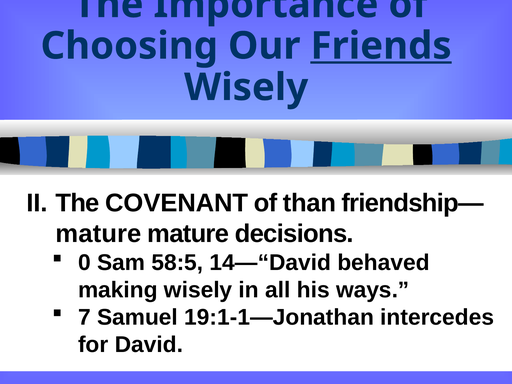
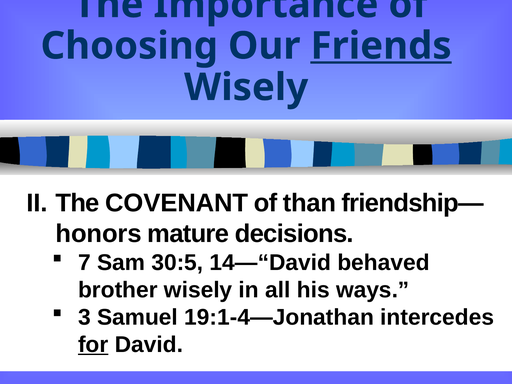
mature: mature -> honors (99, 234)
0: 0 -> 7 (84, 263)
58:5: 58:5 -> 30:5 (177, 263)
making: making -> brother (118, 290)
7: 7 -> 3 (84, 317)
19:1-1—Jonathan: 19:1-1—Jonathan -> 19:1-4—Jonathan (279, 317)
for underline: none -> present (93, 345)
